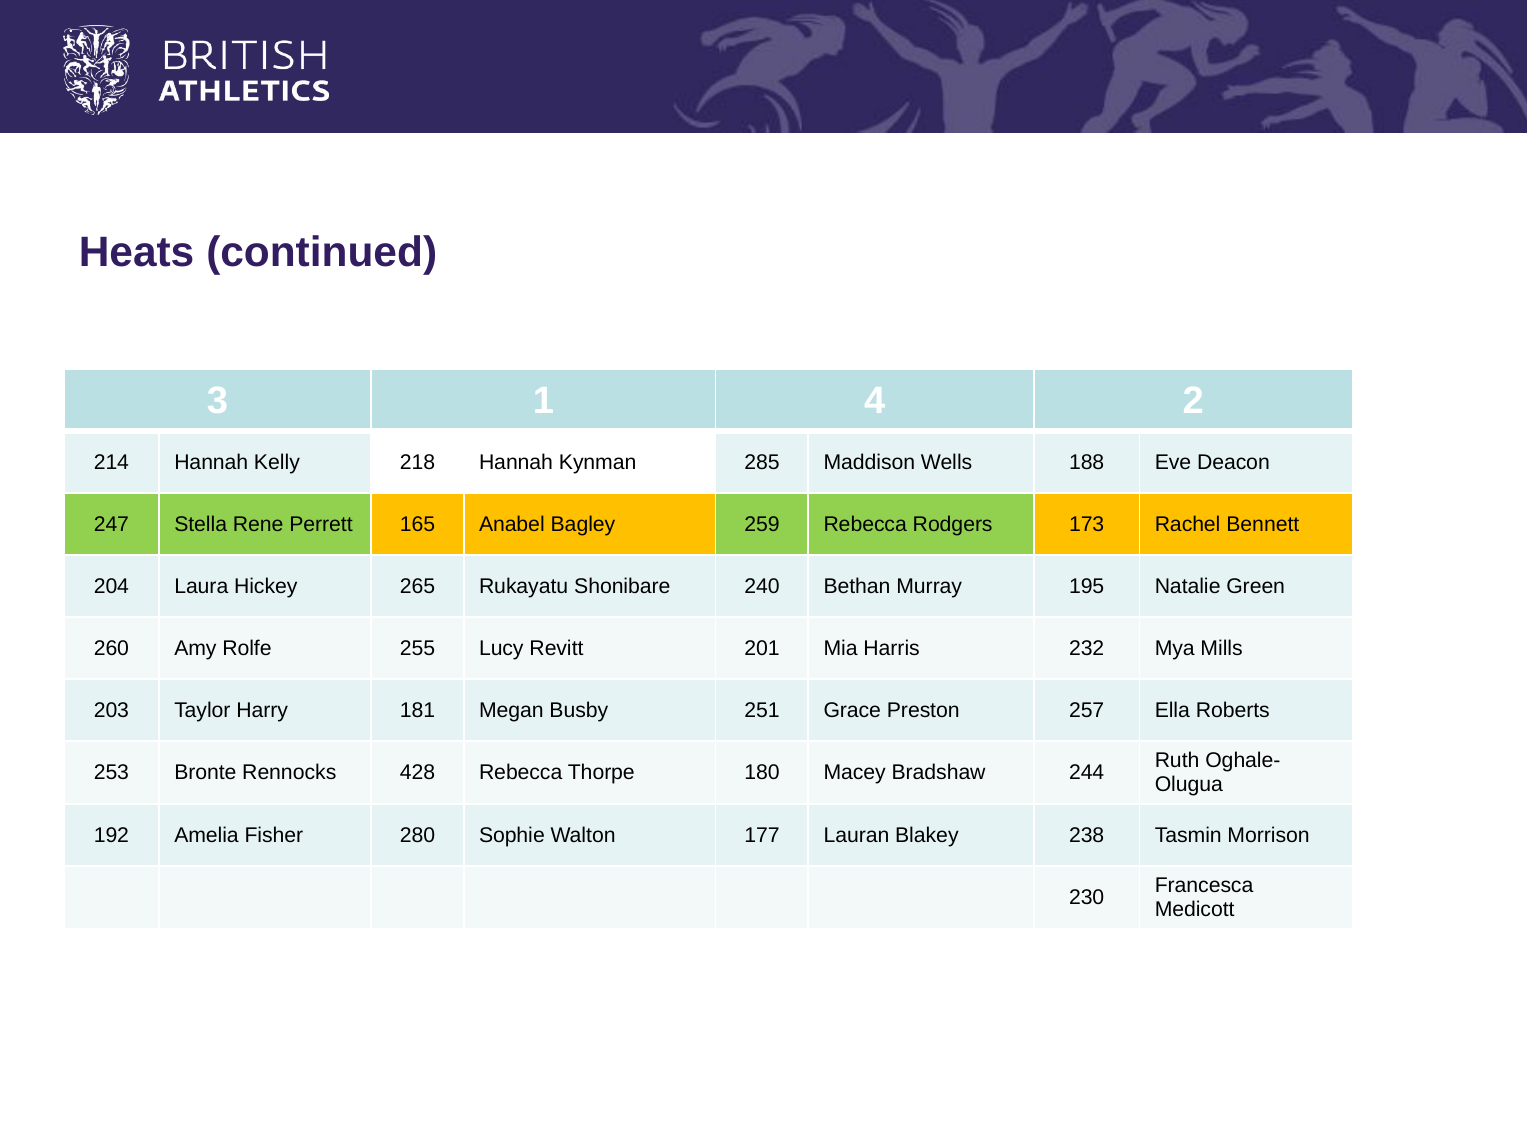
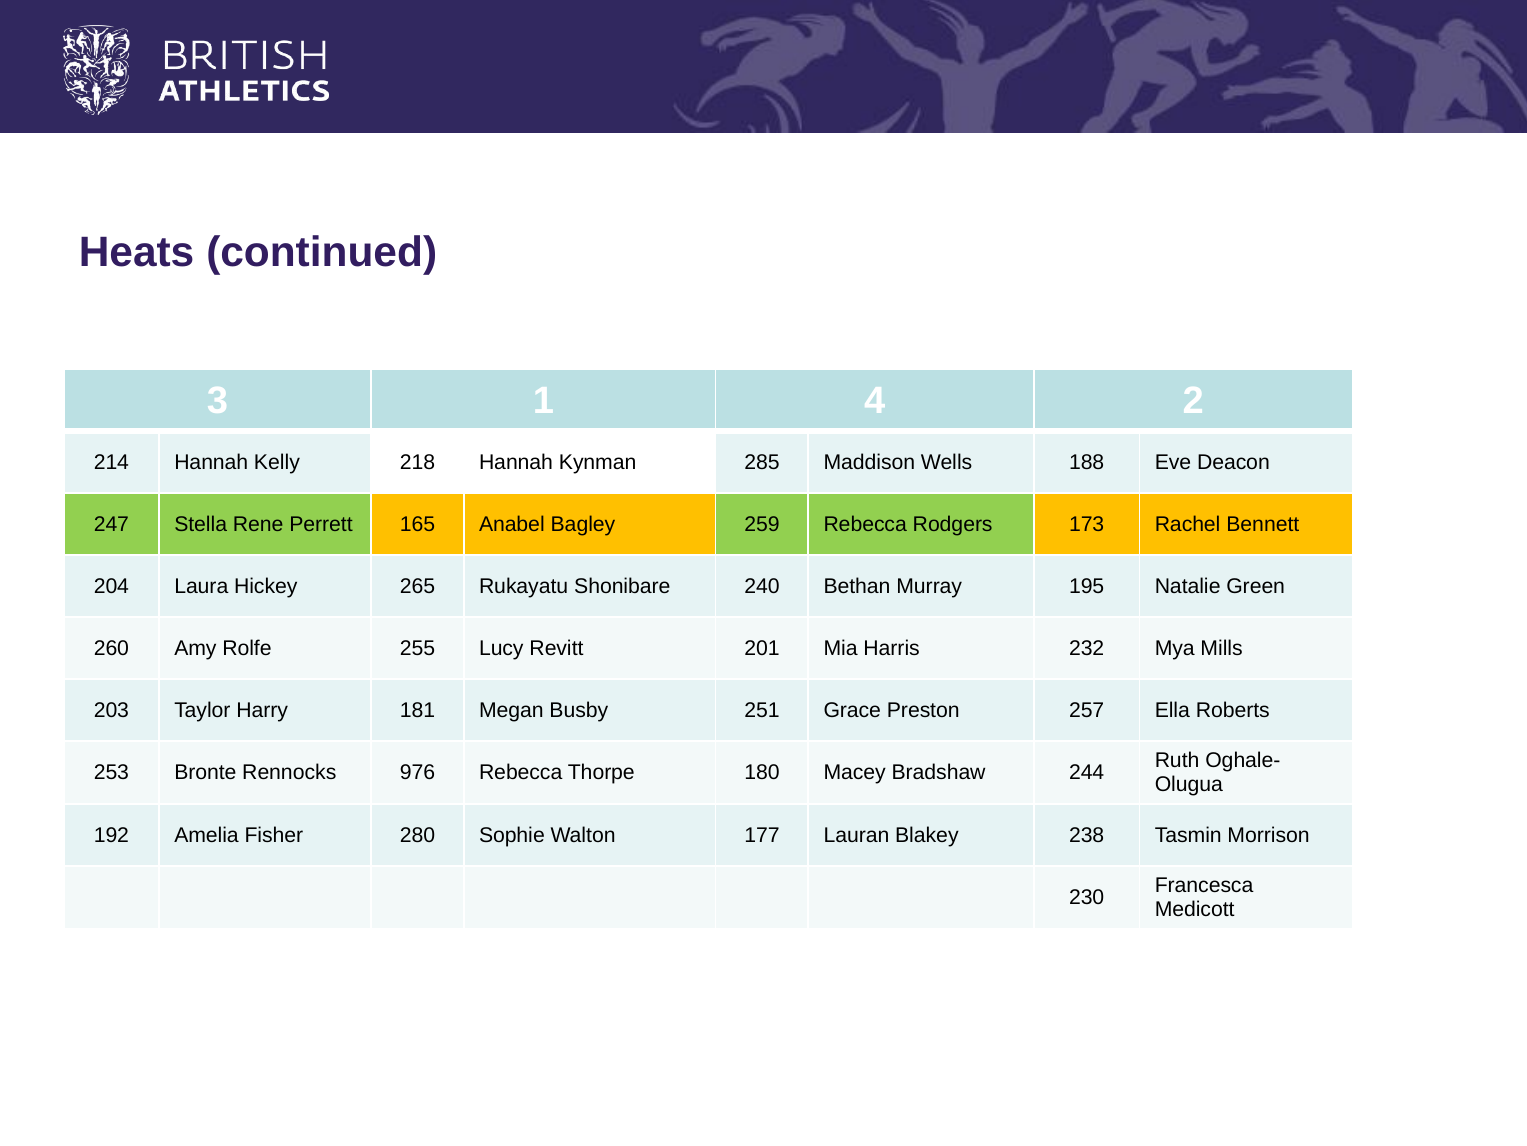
428: 428 -> 976 (418, 772)
